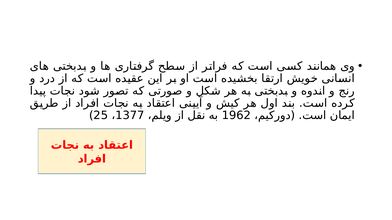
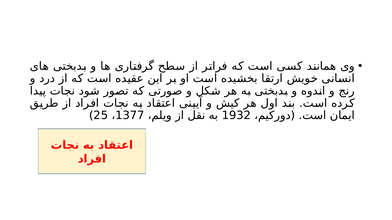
1962: 1962 -> 1932 (236, 116)
